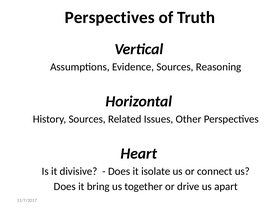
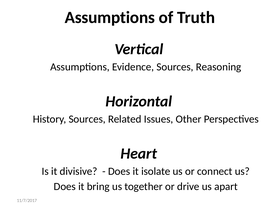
Perspectives: Perspectives -> Assumptions (110, 18)
